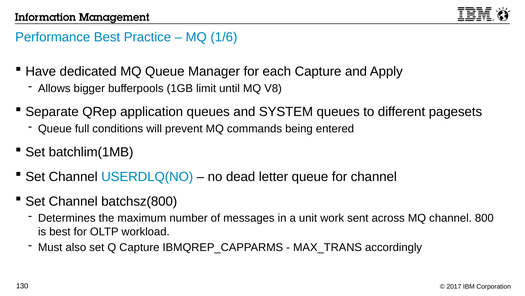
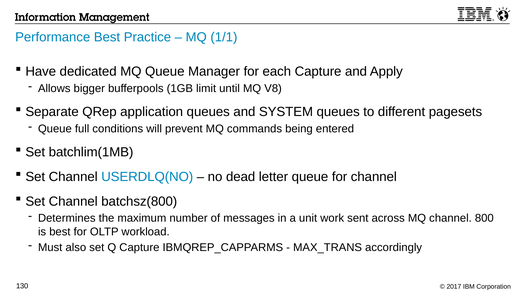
1/6: 1/6 -> 1/1 (224, 37)
